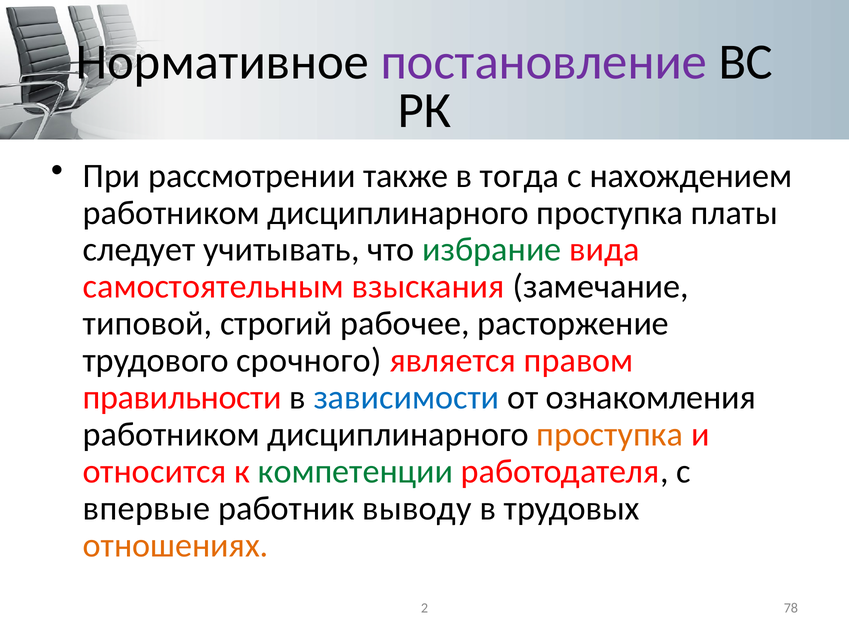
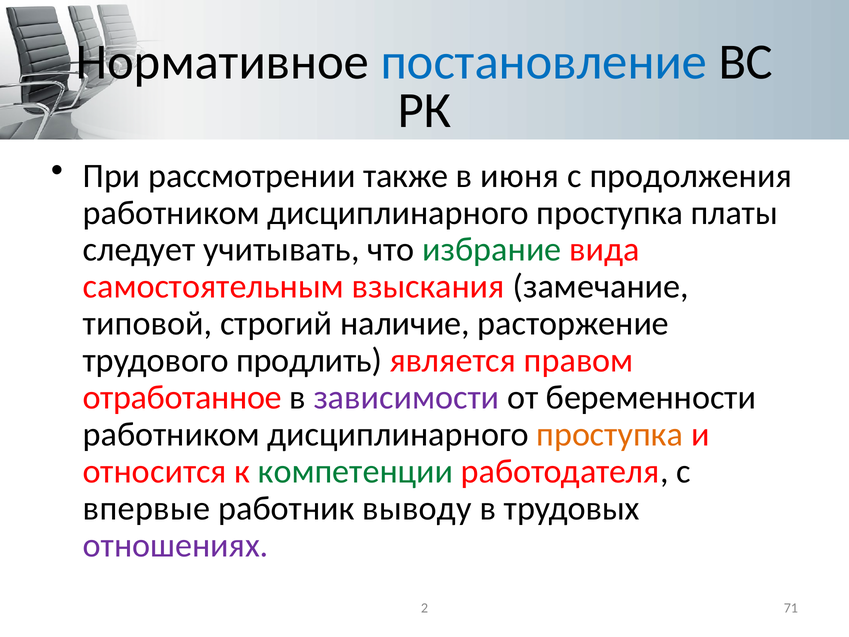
постановление colour: purple -> blue (544, 62)
тогда: тогда -> июня (520, 176)
нахождением: нахождением -> продолжения (691, 176)
рабочее: рабочее -> наличие (405, 323)
срочного: срочного -> продлить (309, 360)
правильности: правильности -> отработанное (182, 397)
зависимости colour: blue -> purple (406, 397)
ознакомления: ознакомления -> беременности (651, 397)
отношениях colour: orange -> purple (176, 545)
78: 78 -> 71 (791, 608)
